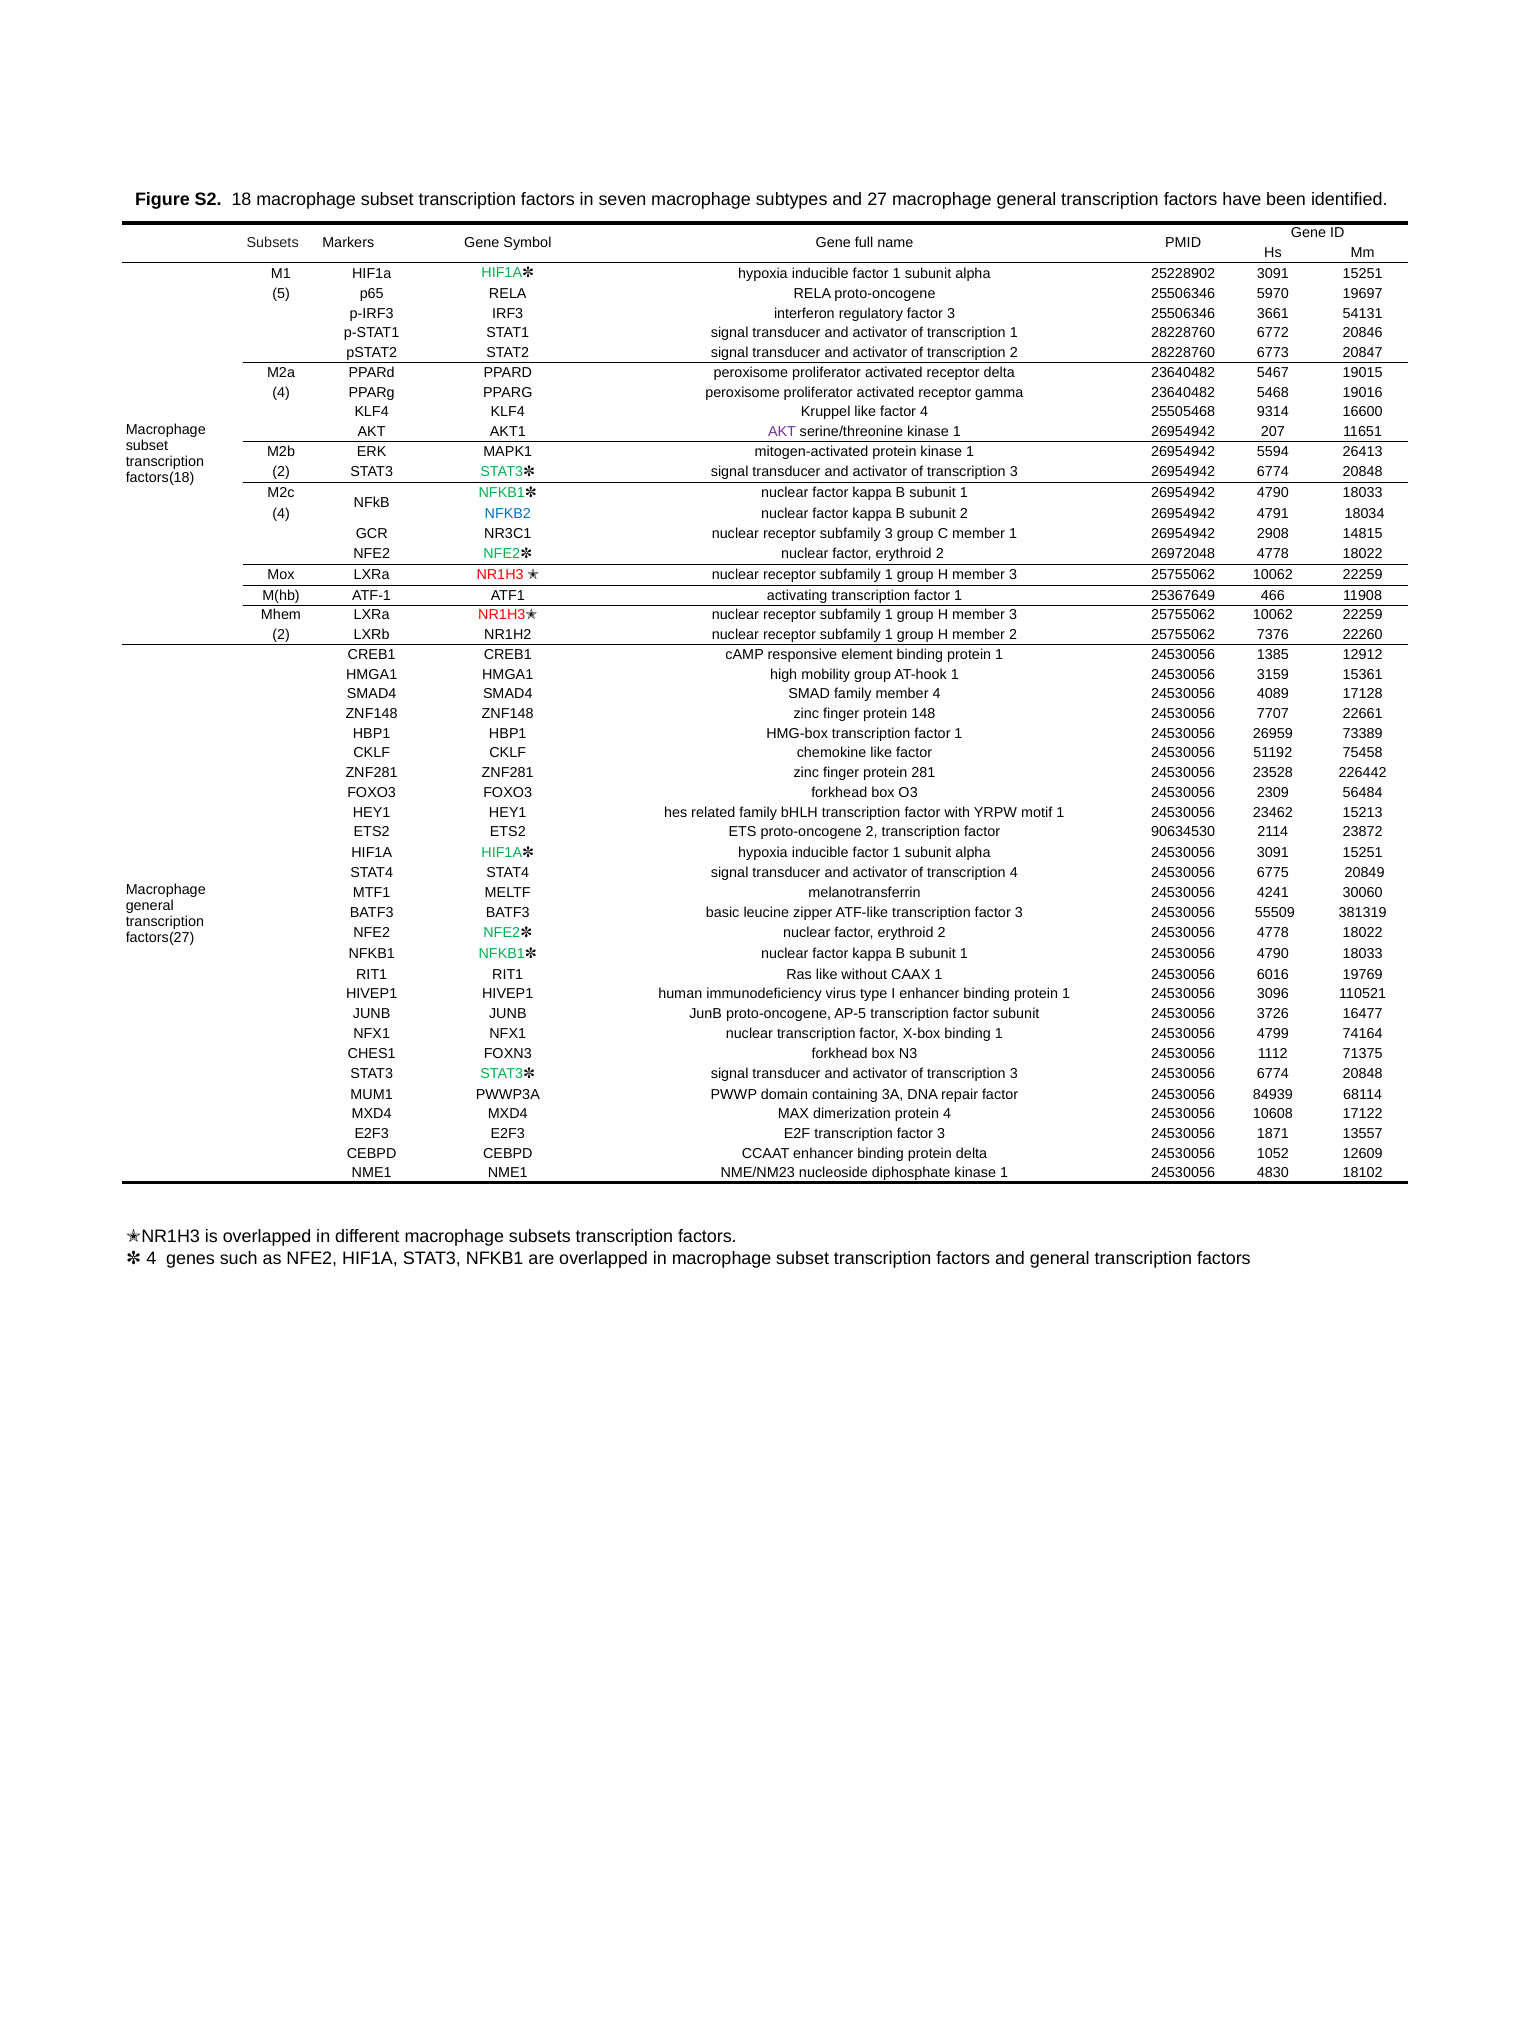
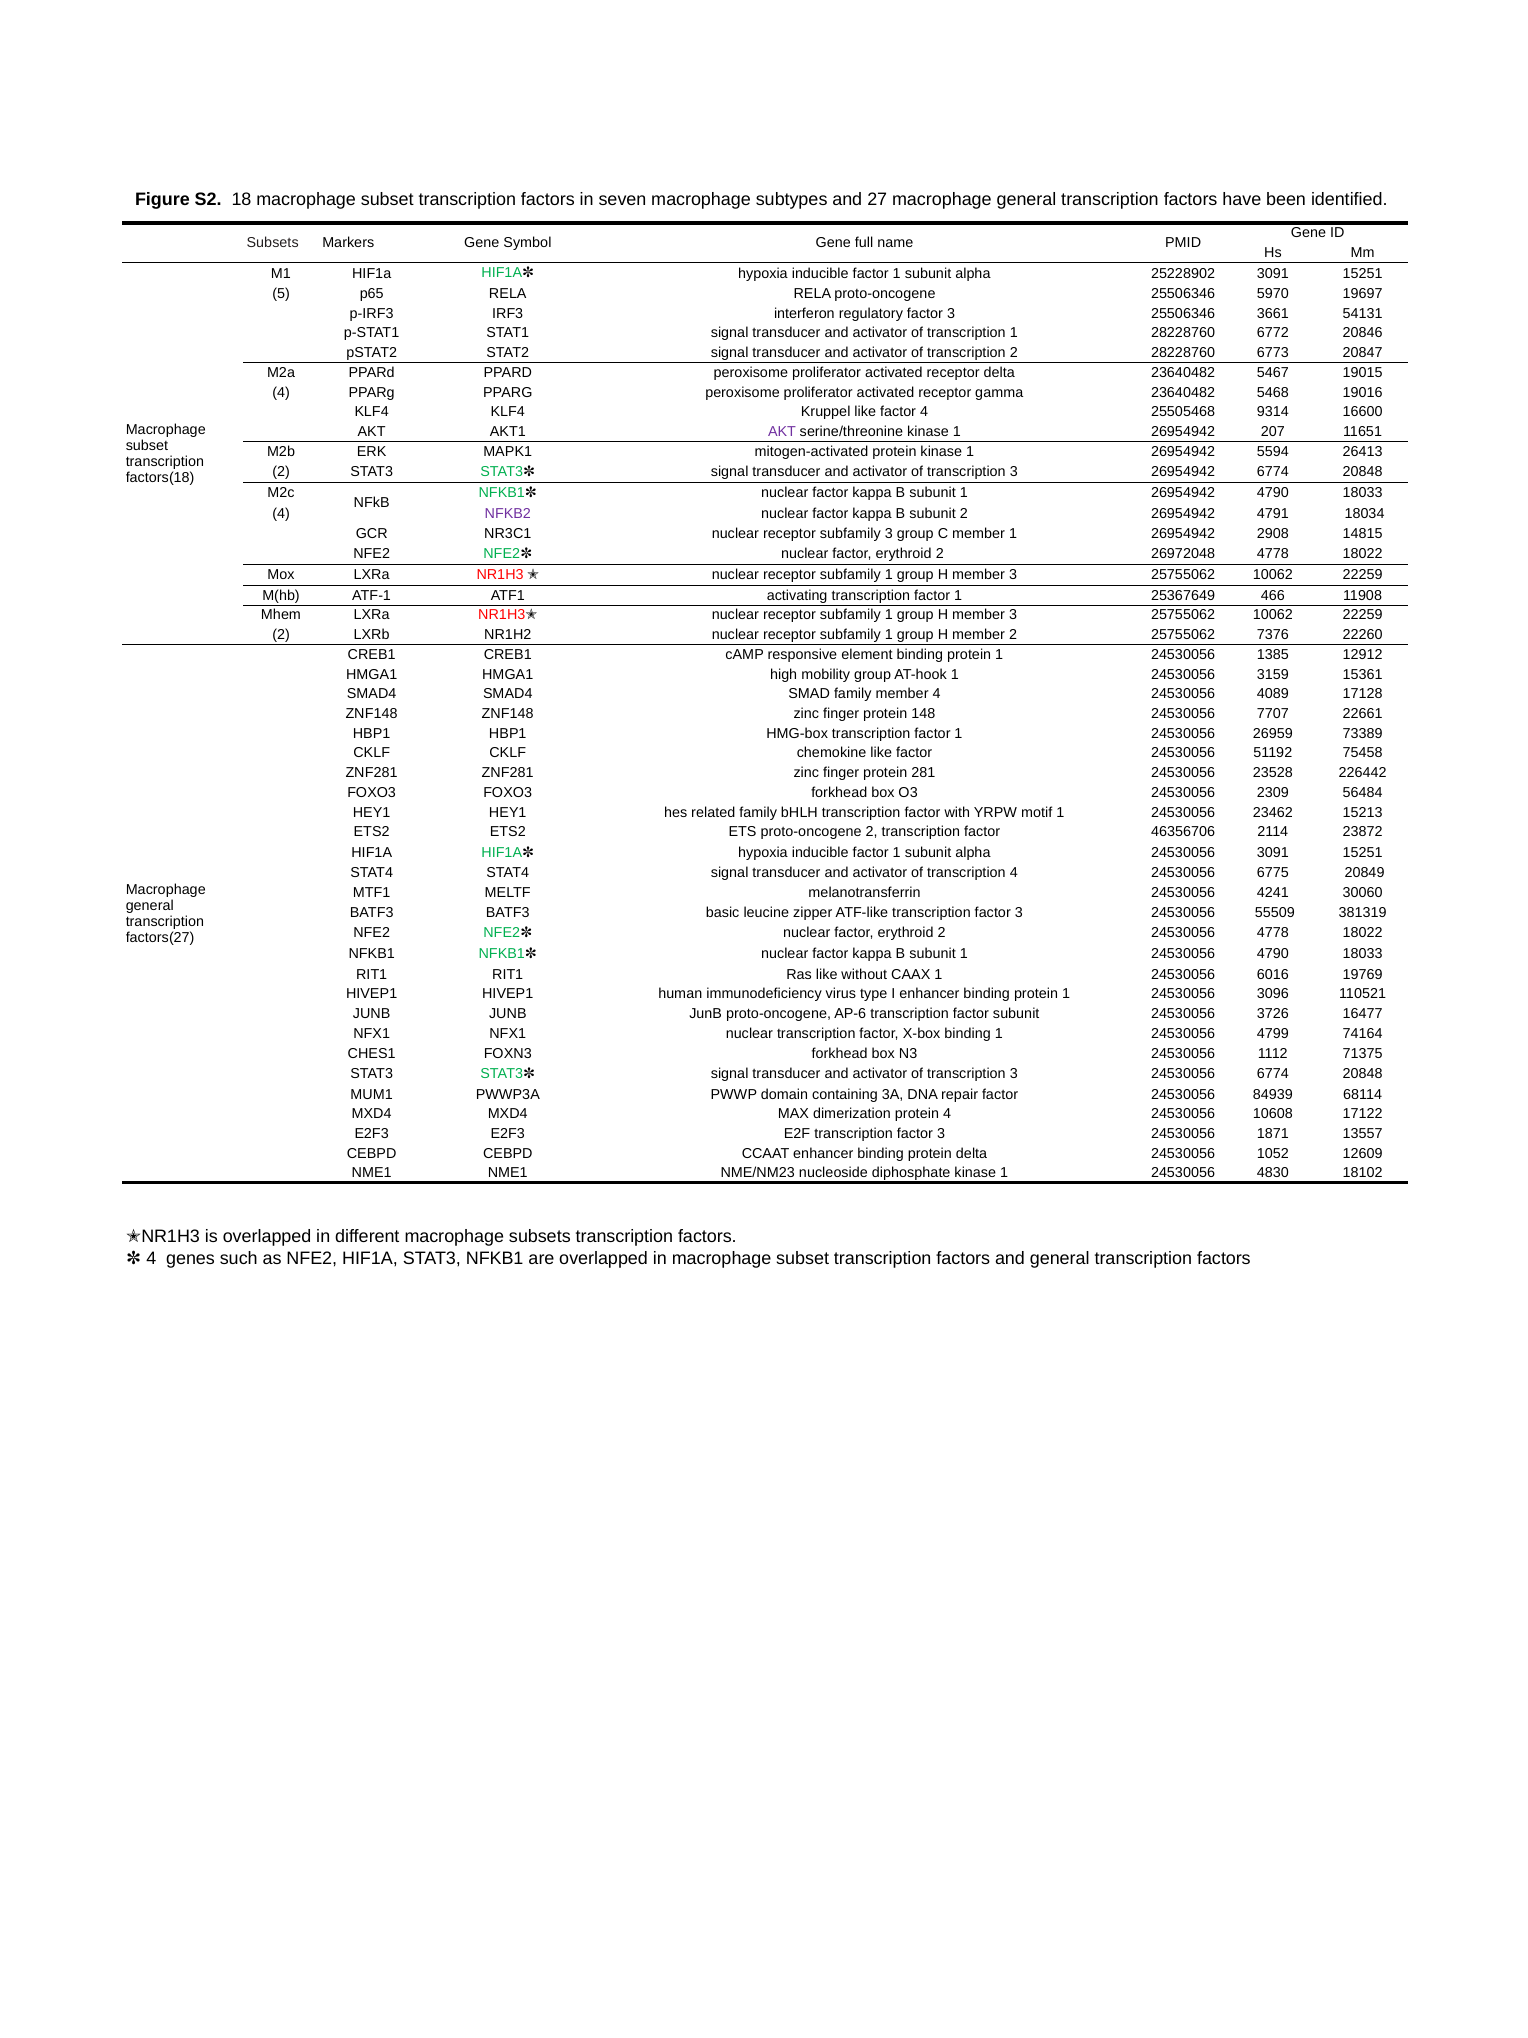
NFKB2 colour: blue -> purple (508, 513)
90634530: 90634530 -> 46356706 (1183, 832)
AP-5: AP-5 -> AP-6 (850, 1014)
